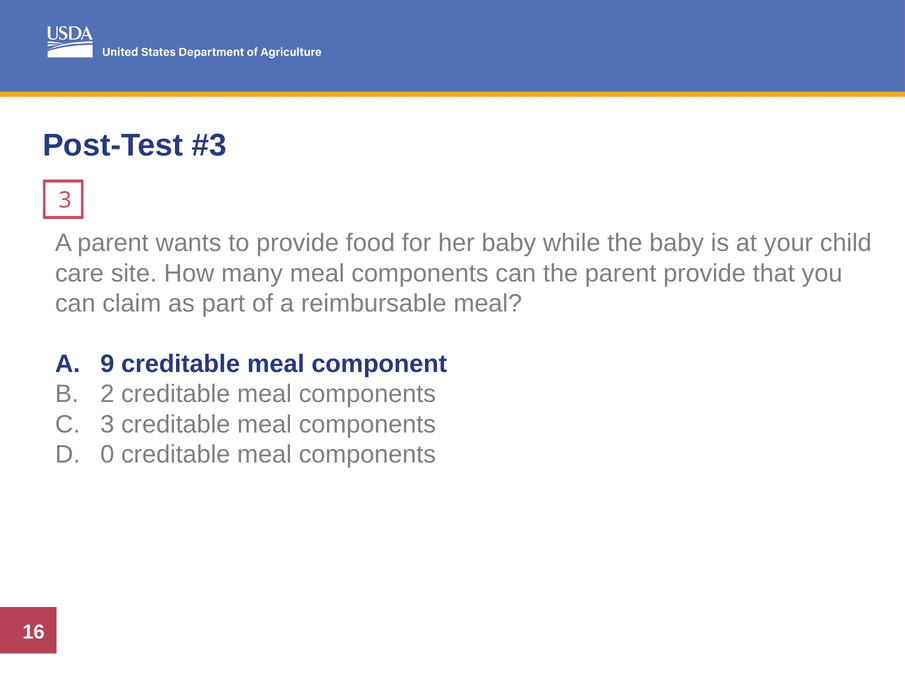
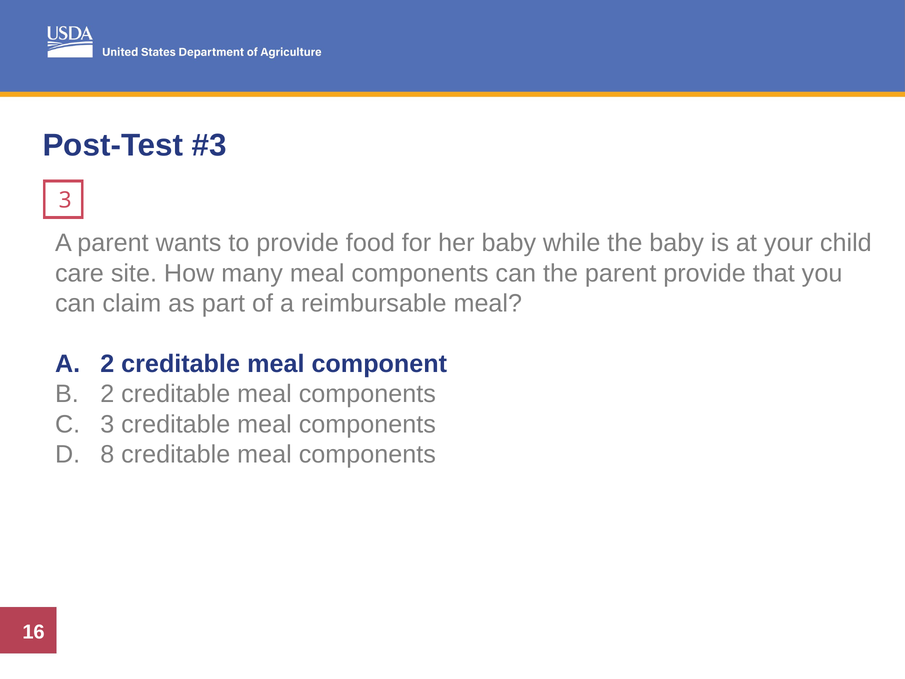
A 9: 9 -> 2 (107, 364)
0: 0 -> 8 (107, 454)
